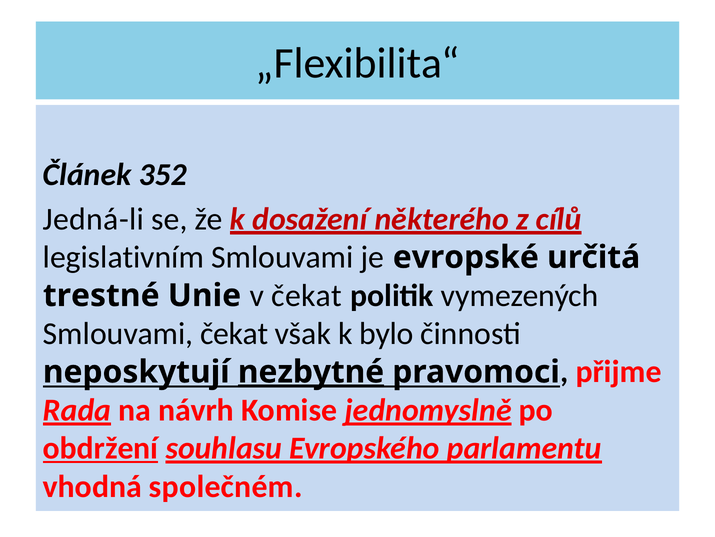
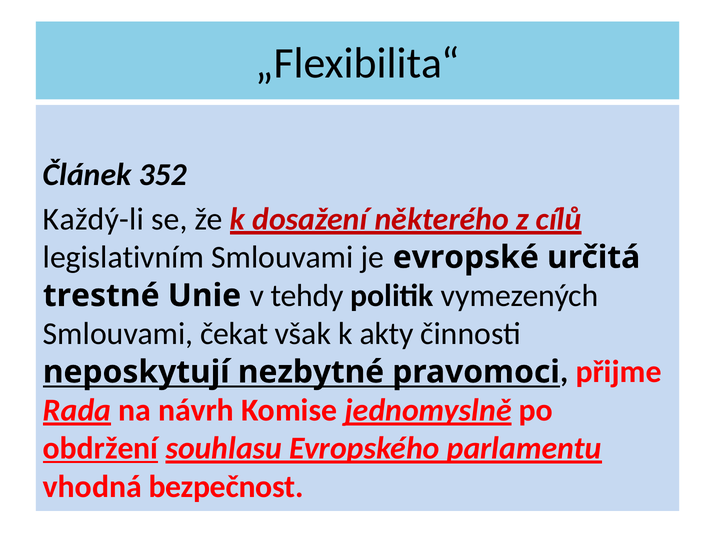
Jedná-li: Jedná-li -> Každý-li (93, 219)
v čekat: čekat -> tehdy (307, 295)
bylo: bylo -> akty (387, 333)
nezbytné underline: present -> none (311, 371)
společném: společném -> bezpečnost (226, 486)
